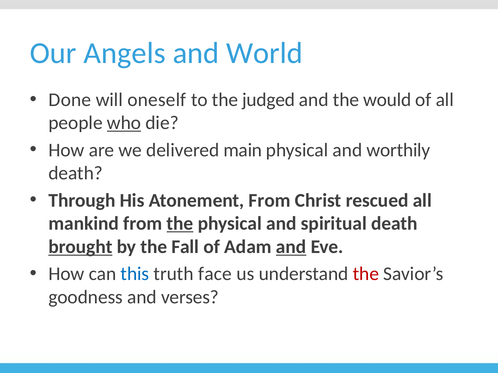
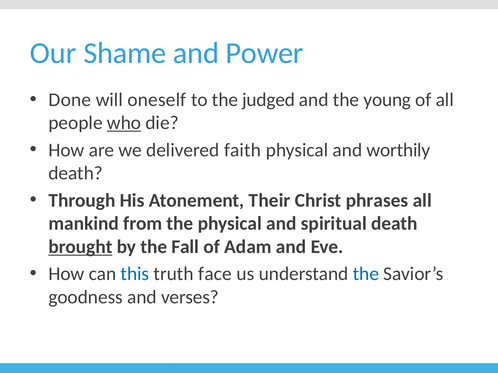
Angels: Angels -> Shame (125, 53)
World: World -> Power (265, 53)
would: would -> young (387, 100)
main: main -> faith (243, 150)
Atonement From: From -> Their (270, 201)
rescued: rescued -> phrases (377, 201)
the underline: present -> none (180, 224)
and underline: present -> none (291, 247)
the colour: red -> blue (366, 274)
